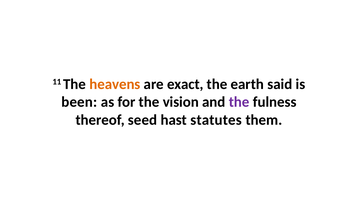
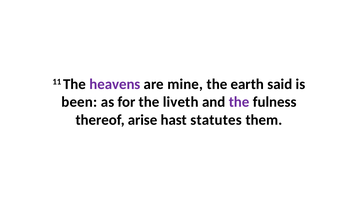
heavens colour: orange -> purple (115, 84)
exact: exact -> mine (185, 84)
vision: vision -> liveth (181, 102)
seed: seed -> arise (143, 120)
